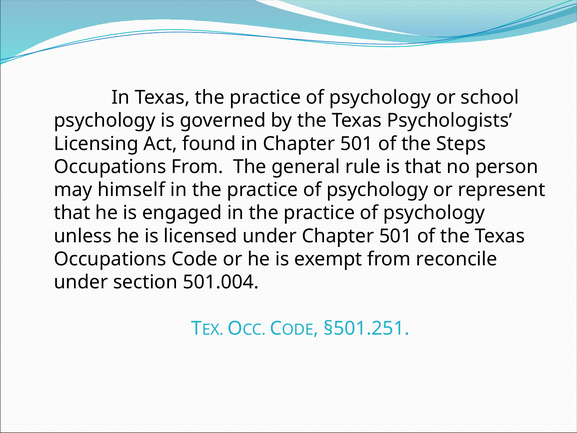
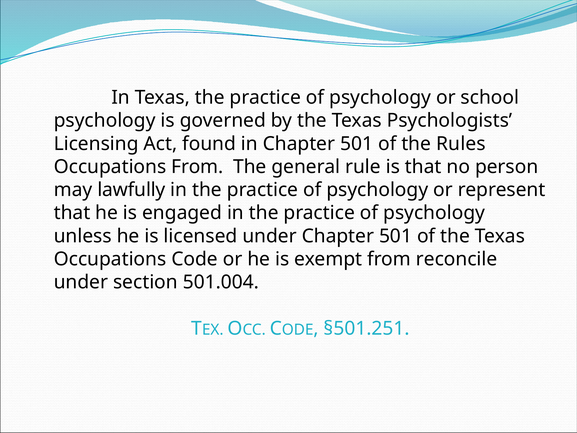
Steps: Steps -> Rules (461, 144)
himself: himself -> lawfully (131, 190)
